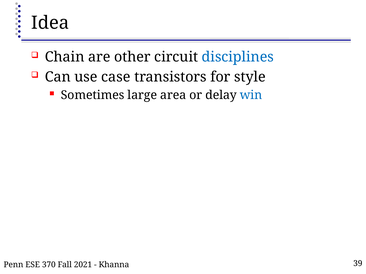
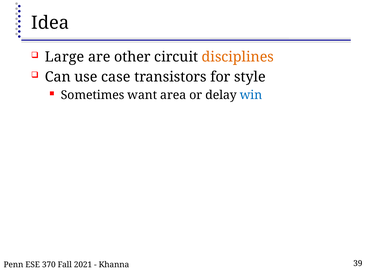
Chain: Chain -> Large (65, 57)
disciplines colour: blue -> orange (238, 57)
large: large -> want (142, 95)
